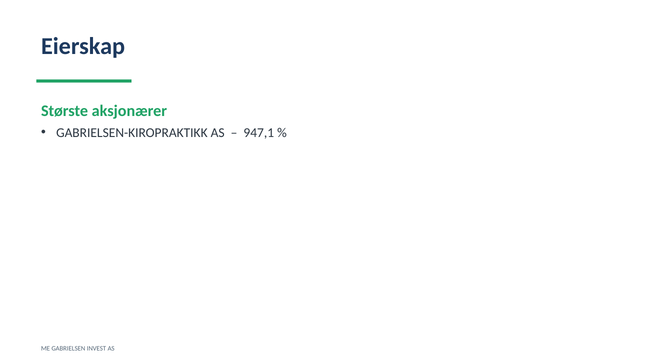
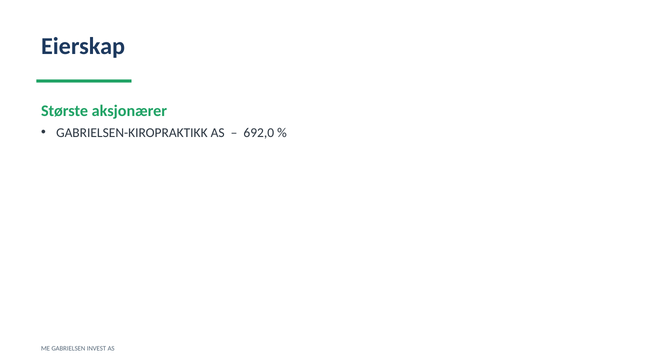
947,1: 947,1 -> 692,0 (259, 133)
